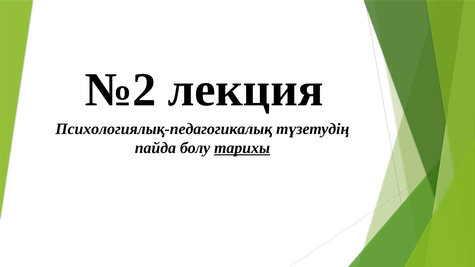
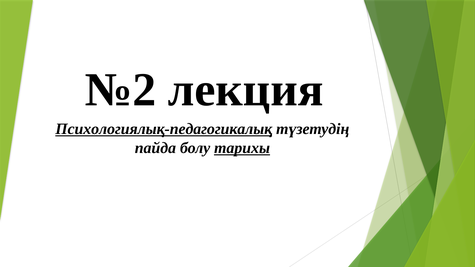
Психологиялық-педагогикалық underline: none -> present (164, 129)
